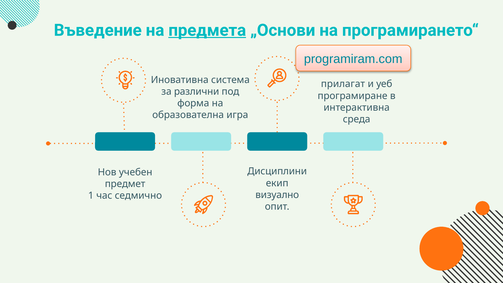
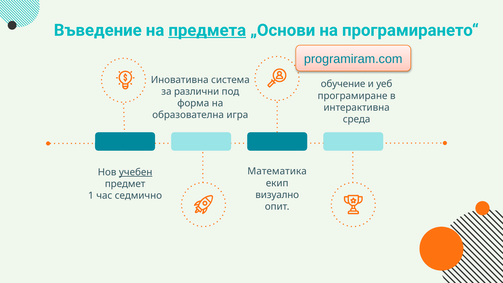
прилагат: прилагат -> обучение (343, 84)
Дисциплини: Дисциплини -> Математика (277, 171)
учебен underline: none -> present (136, 172)
